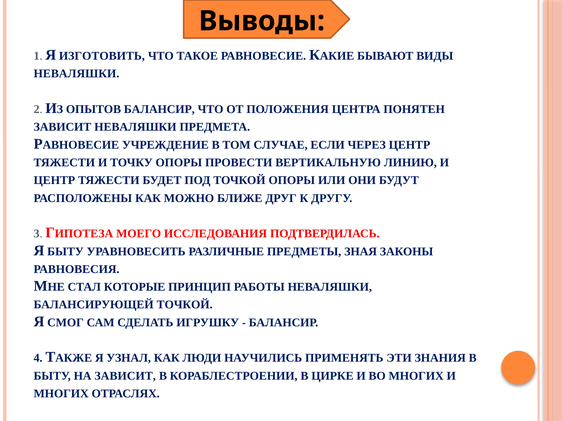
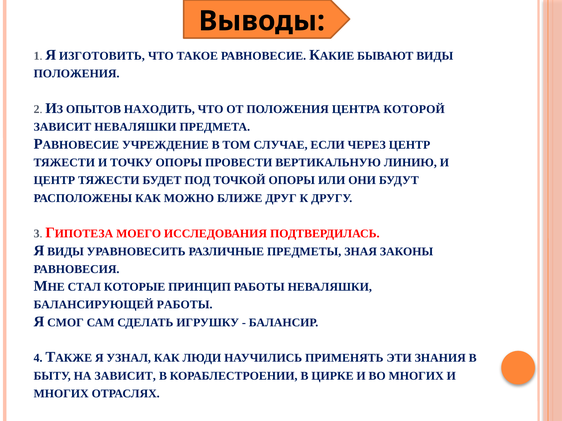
НЕВАЛЯШКИ: НЕВАЛЯШКИ -> ПОЛОЖЕНИЯ (77, 74)
ОПЫТОВ БАЛАНСИР: БАЛАНСИР -> НАХОДИТЬ (159, 109)
ПОНЯТЕН: ПОНЯТЕН -> КОТОРОЙ (414, 109)
Я БЫТУ: БЫТУ -> ВИДЫ (66, 252)
БАЛАНСИРУЮЩЕЙ ТОЧКОЙ: ТОЧКОЙ -> РАБОТЫ (185, 305)
